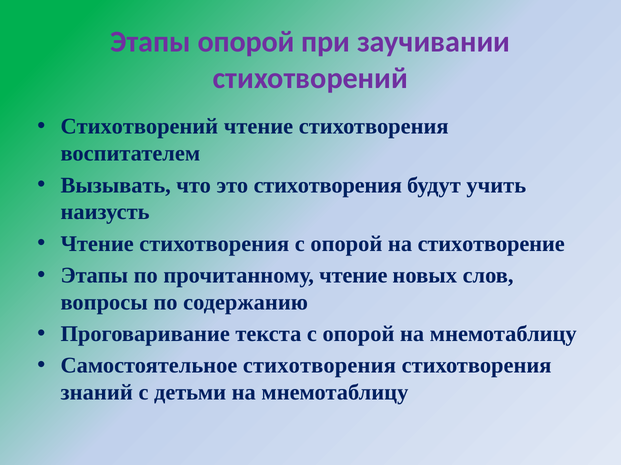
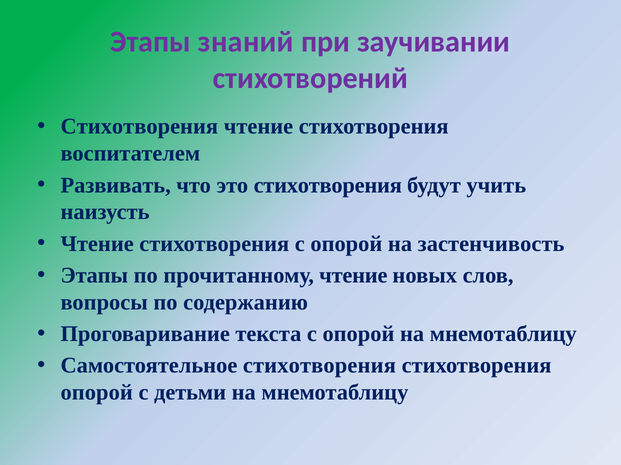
Этапы опорой: опорой -> знаний (246, 42)
Стихотворений: Стихотворений -> Стихотворения (139, 127)
Вызывать: Вызывать -> Развивать (116, 185)
стихотворение: стихотворение -> застенчивость (491, 244)
знаний: знаний -> опорой (97, 393)
